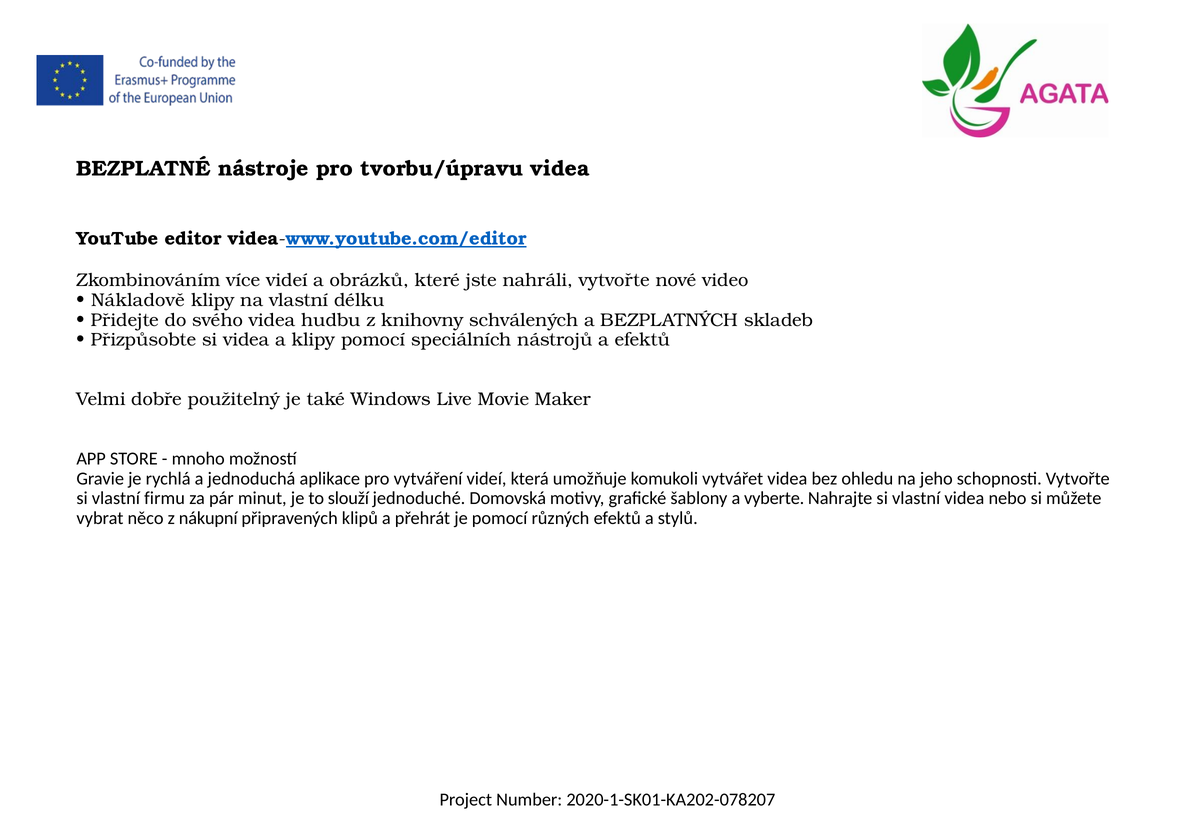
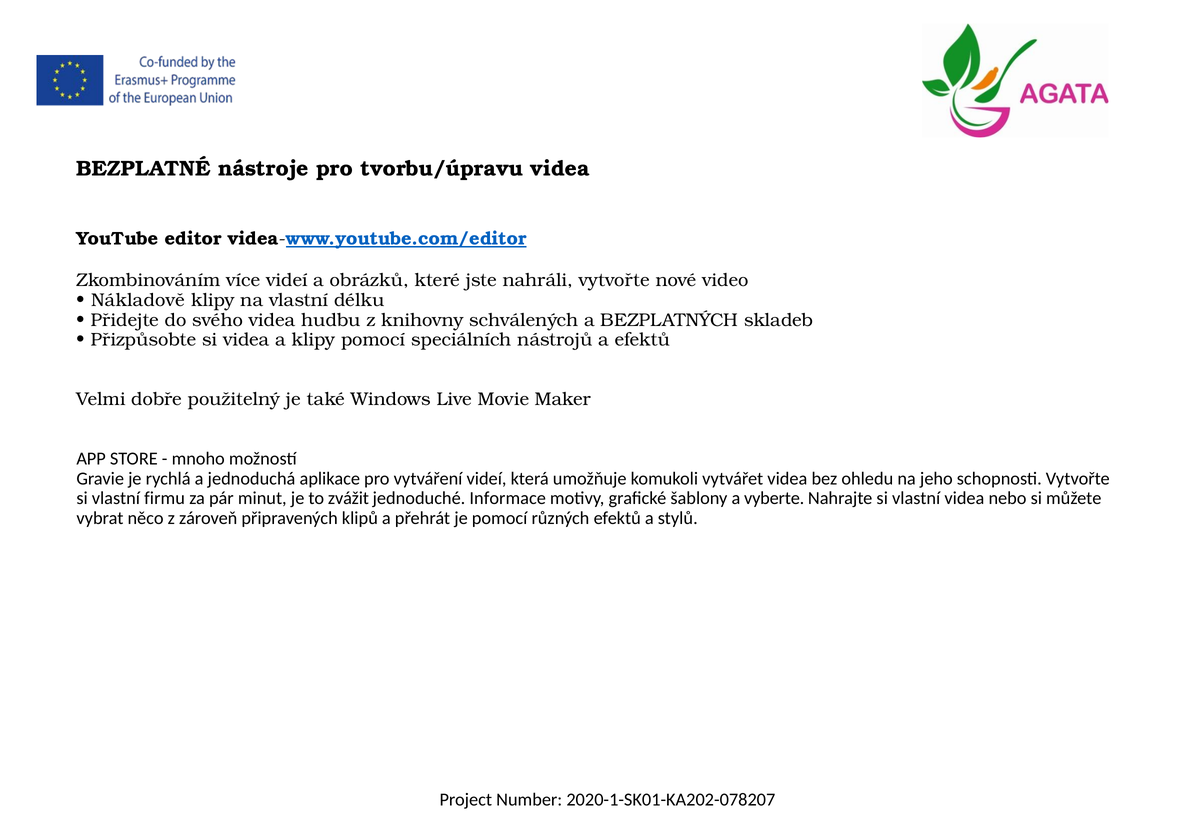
slouží: slouží -> zvážit (348, 498)
Domovská: Domovská -> Informace (508, 498)
nákupní: nákupní -> zároveň (208, 518)
